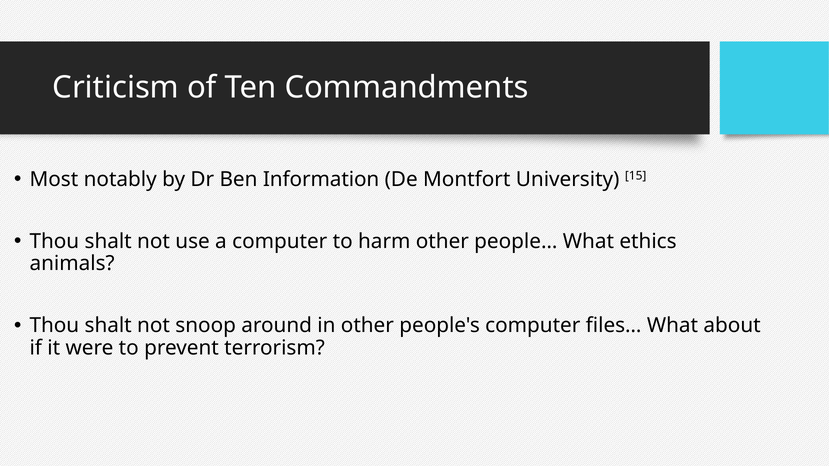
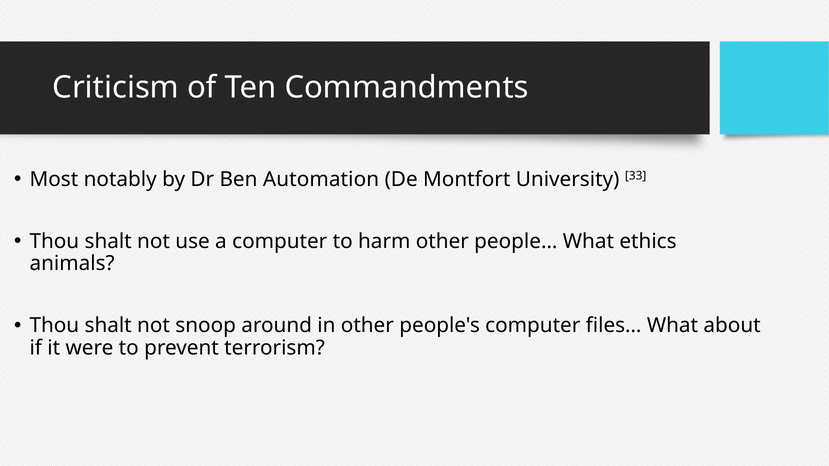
Information: Information -> Automation (321, 179)
15: 15 -> 33 (636, 176)
